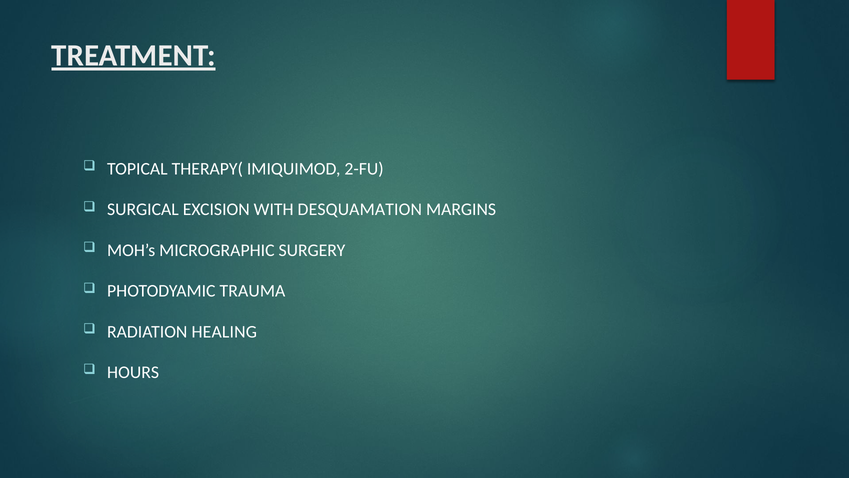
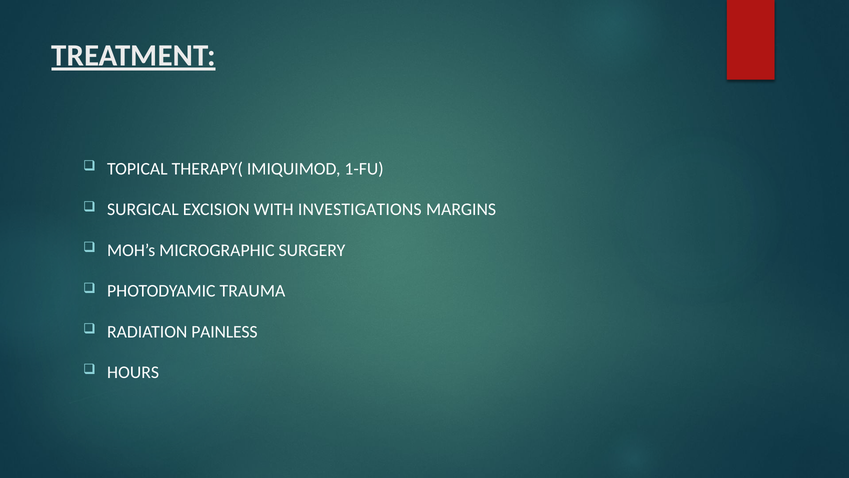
2-FU: 2-FU -> 1-FU (364, 169)
DESQUAMATION: DESQUAMATION -> INVESTIGATIONS (360, 209)
HEALING: HEALING -> PAINLESS (224, 331)
